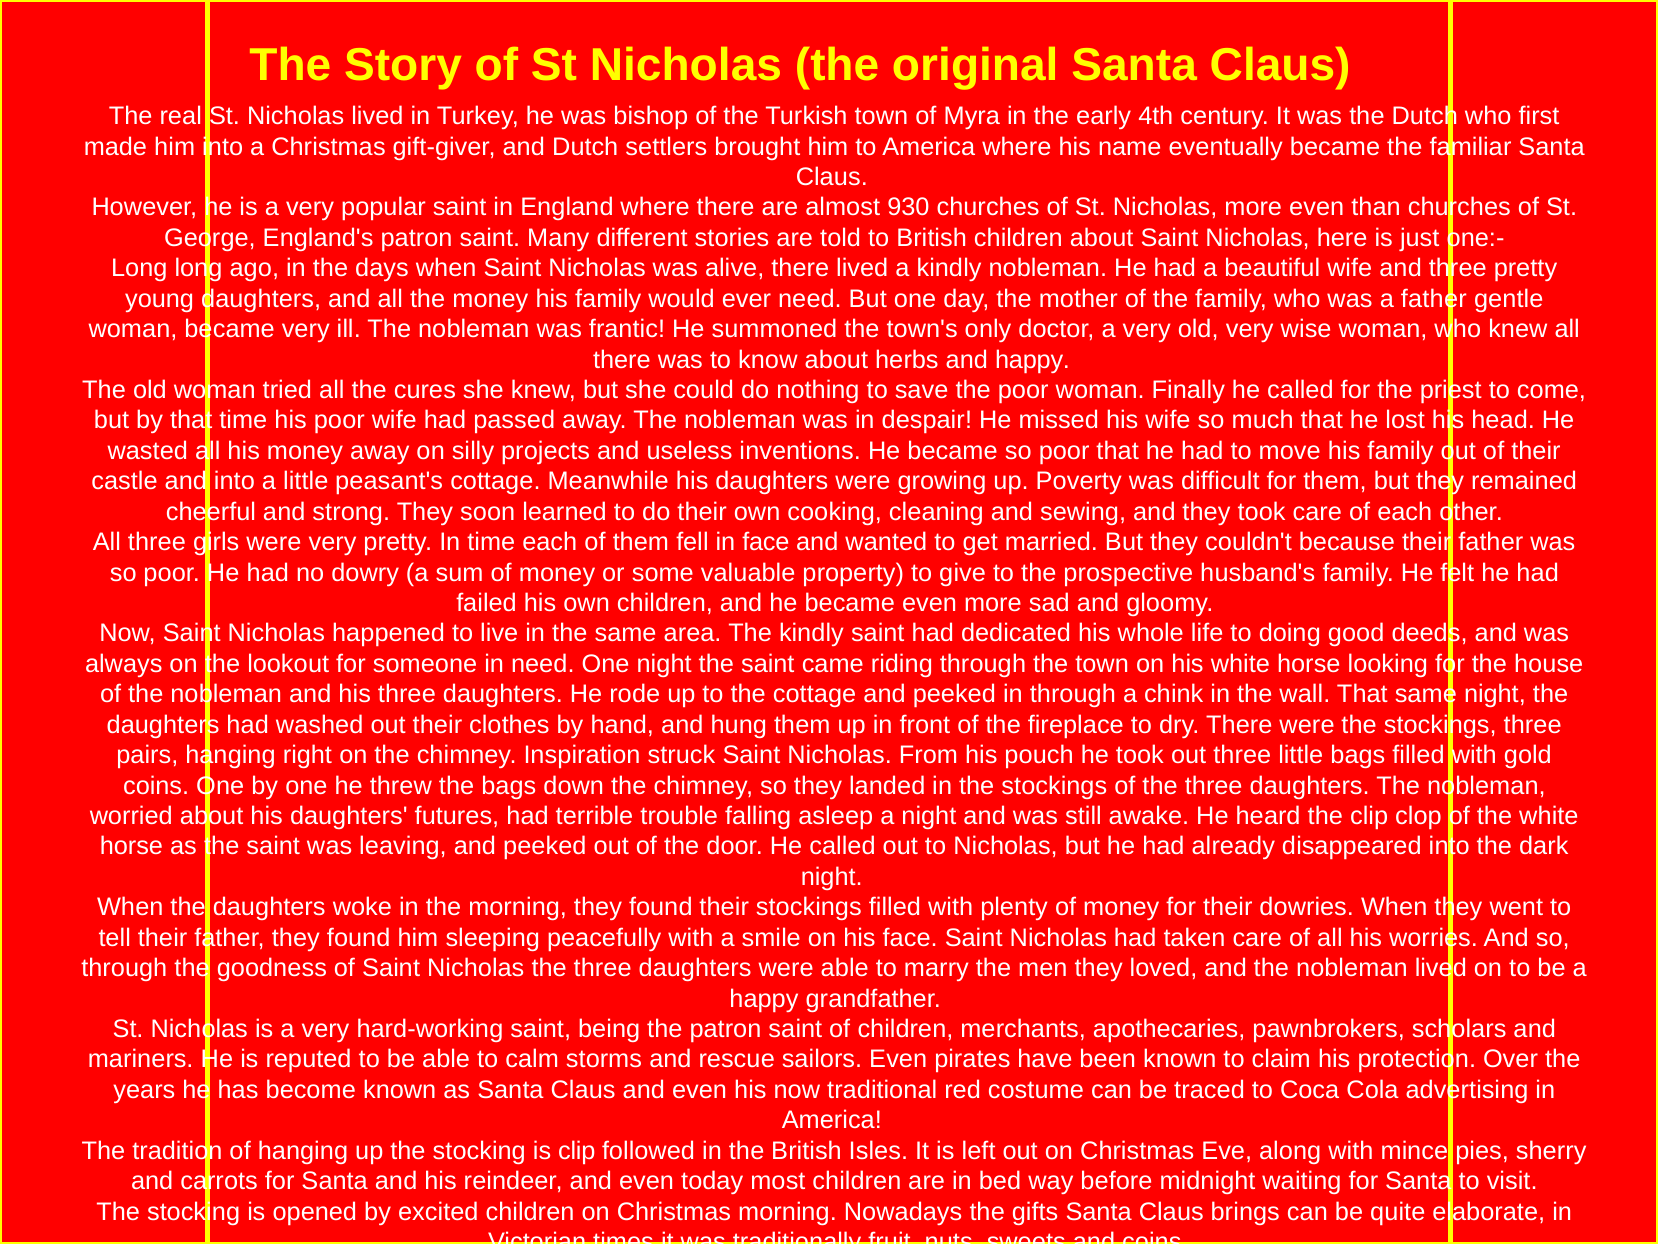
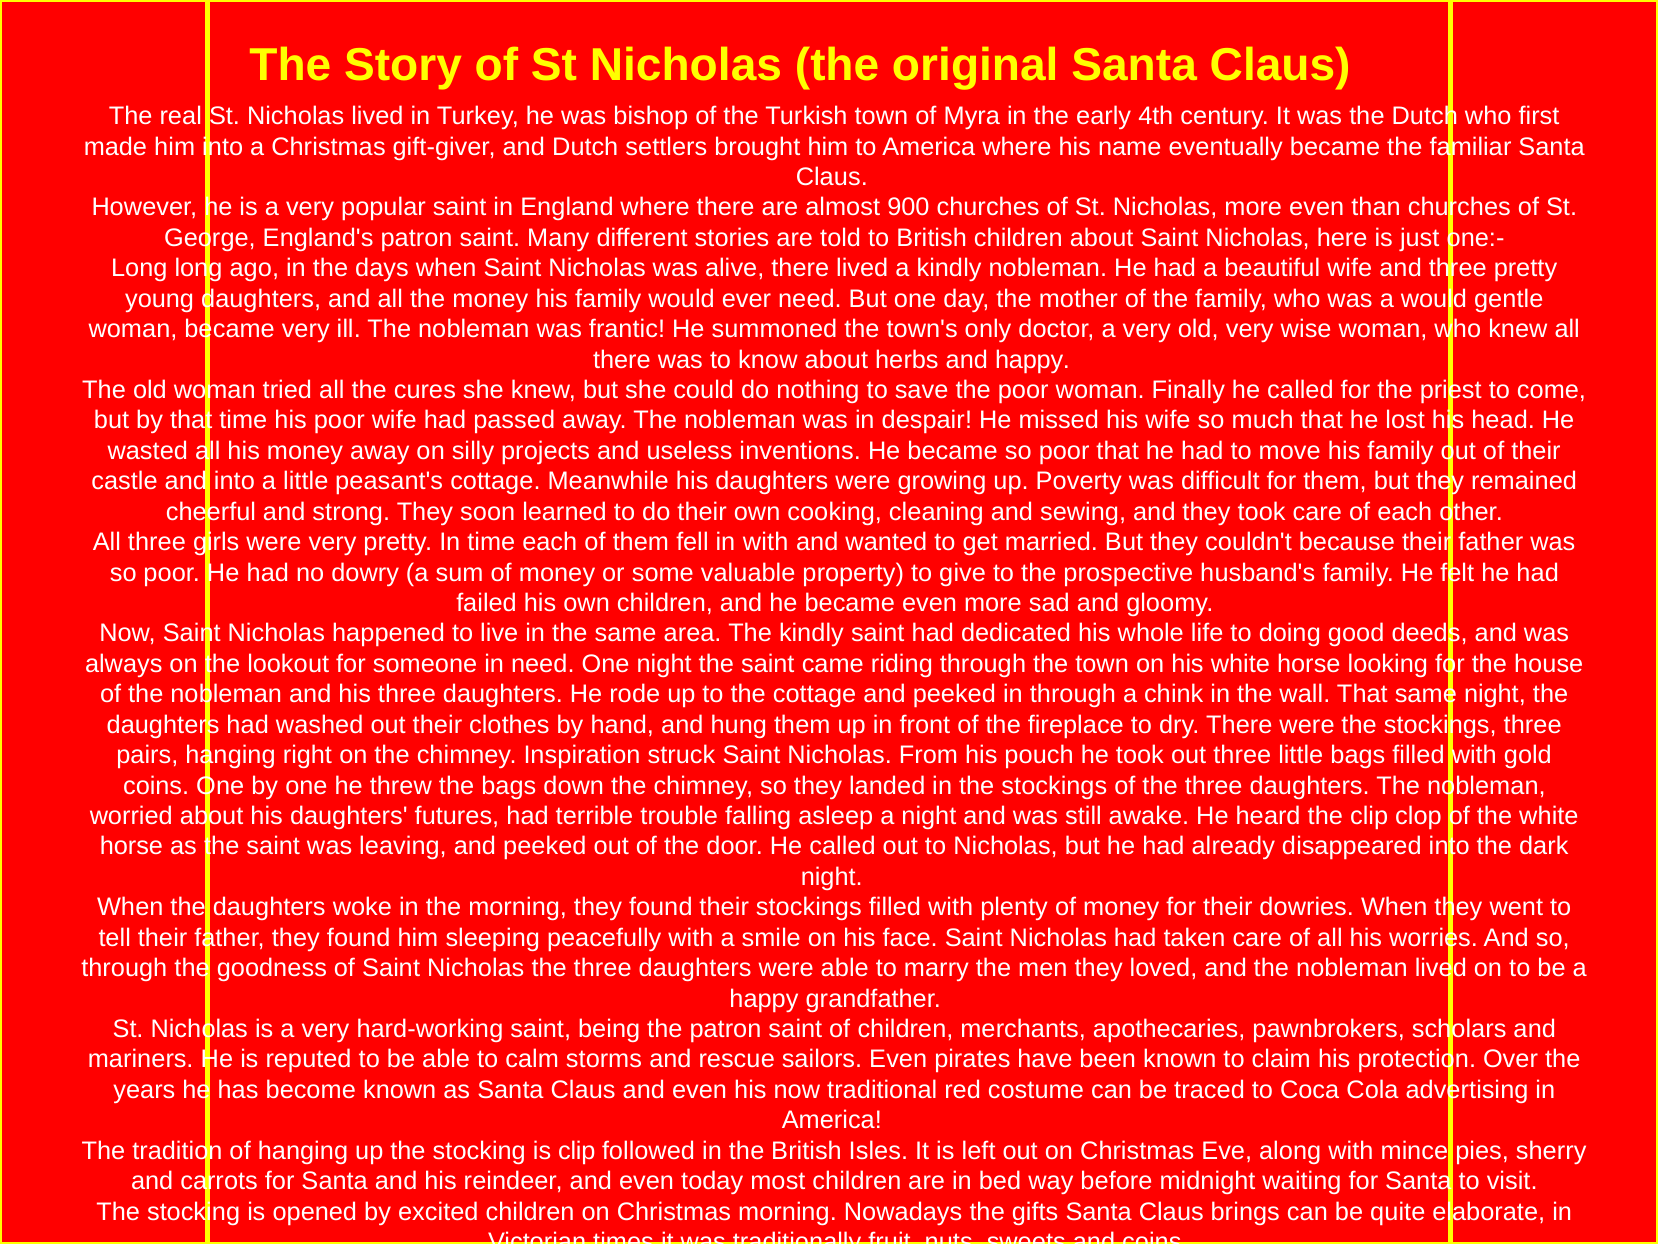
930: 930 -> 900 (908, 207)
a father: father -> would (1434, 299)
in face: face -> with (766, 542)
